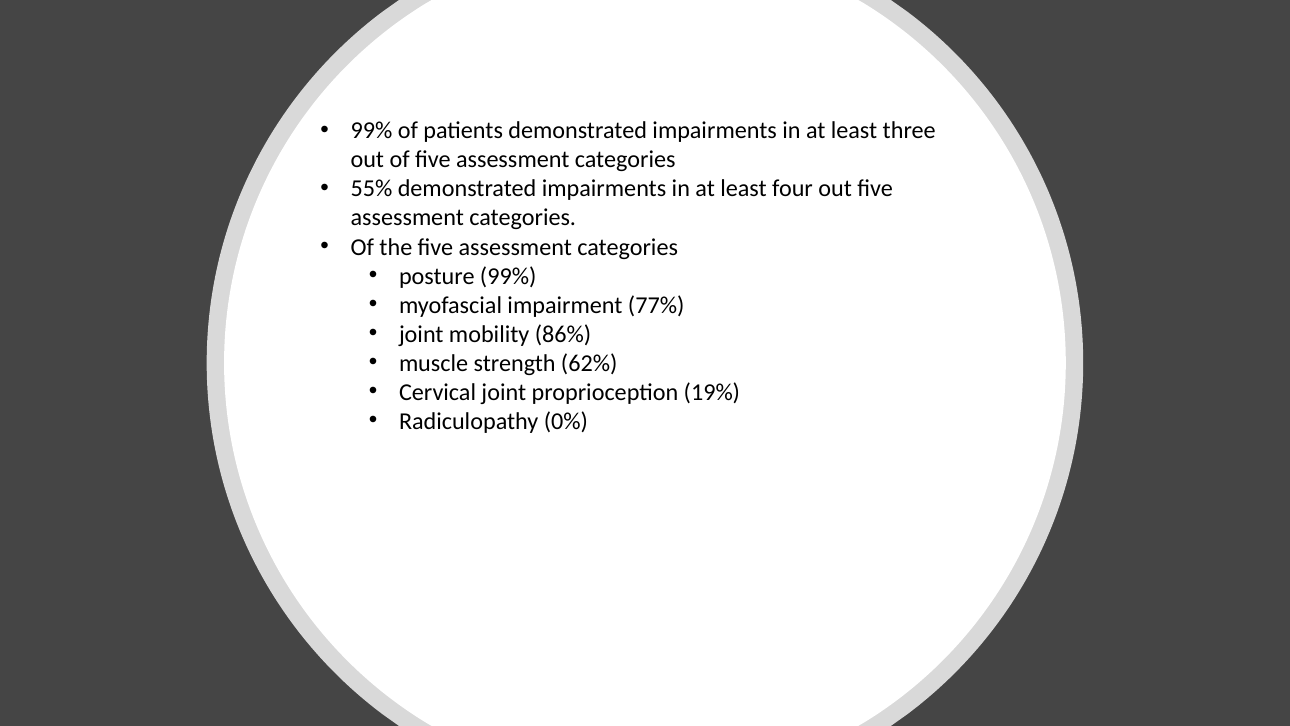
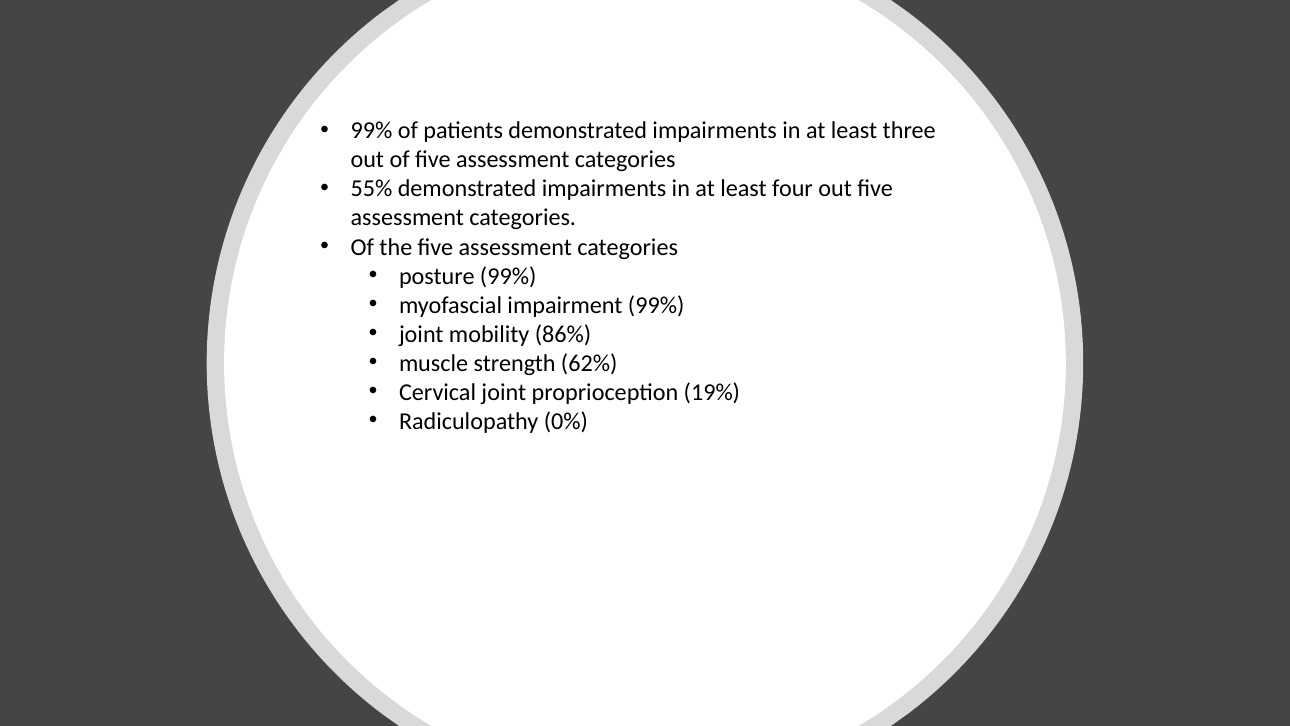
impairment 77%: 77% -> 99% (656, 305)
